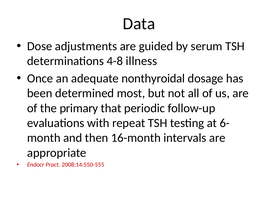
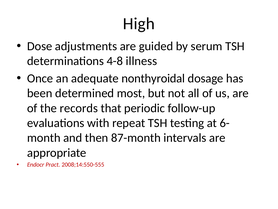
Data: Data -> High (139, 24)
primary: primary -> records (79, 108)
16-month: 16-month -> 87-month (136, 138)
